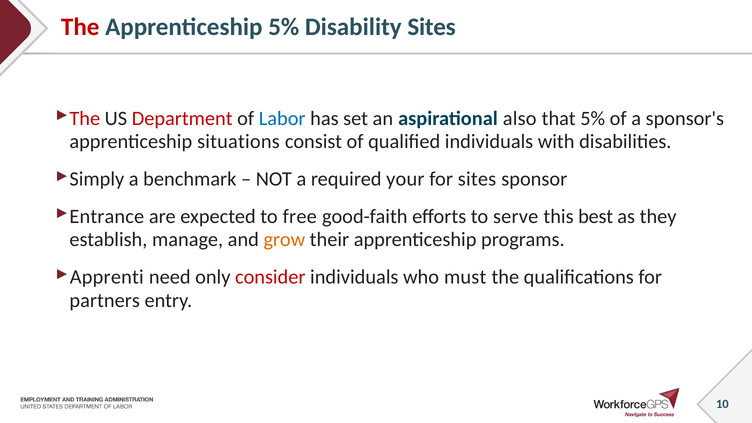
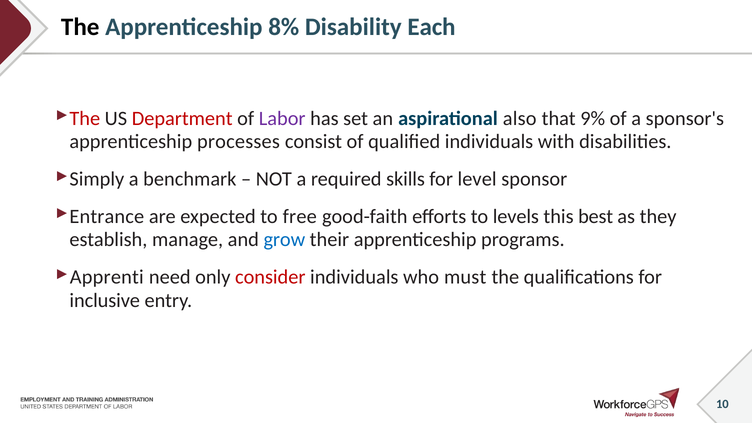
The colour: red -> black (80, 27)
Apprenticeship 5%: 5% -> 8% (284, 27)
Disability Sites: Sites -> Each (431, 27)
Labor colour: blue -> purple (282, 118)
that 5%: 5% -> 9% (593, 118)
situations: situations -> processes (238, 142)
your: your -> skills (406, 179)
for sites: sites -> level (477, 179)
serve: serve -> levels (516, 216)
grow colour: orange -> blue (284, 240)
partners: partners -> inclusive (105, 300)
